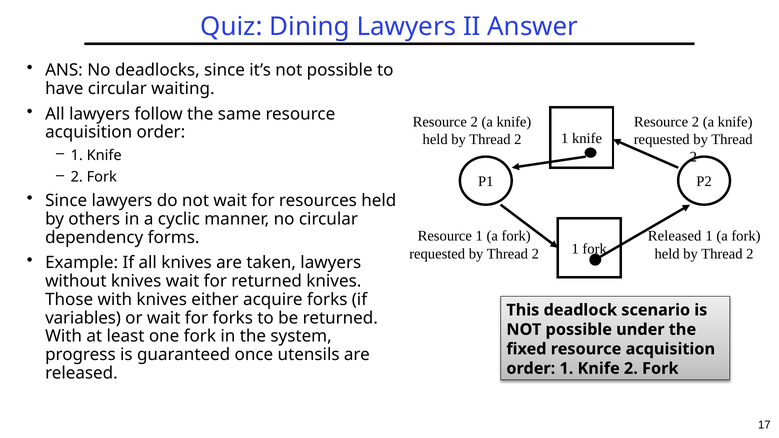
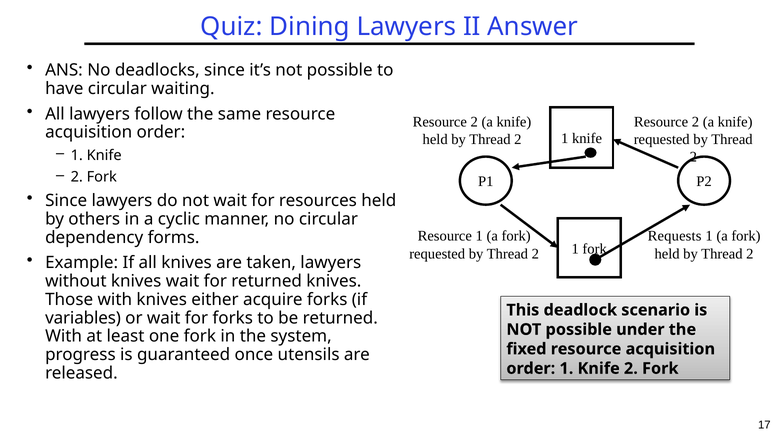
Released: Released -> Requests (675, 236)
